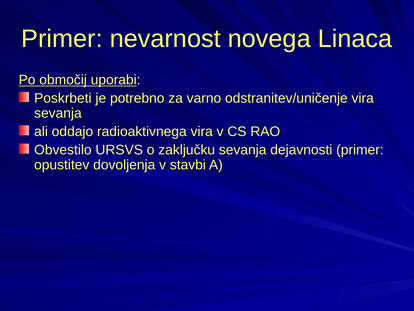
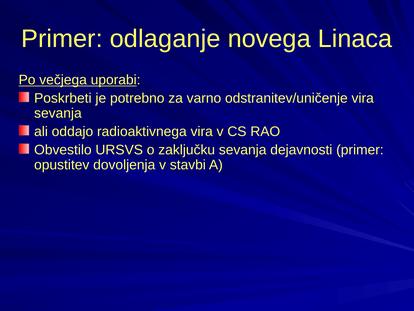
nevarnost: nevarnost -> odlaganje (165, 39)
območij: območij -> večjega (63, 80)
